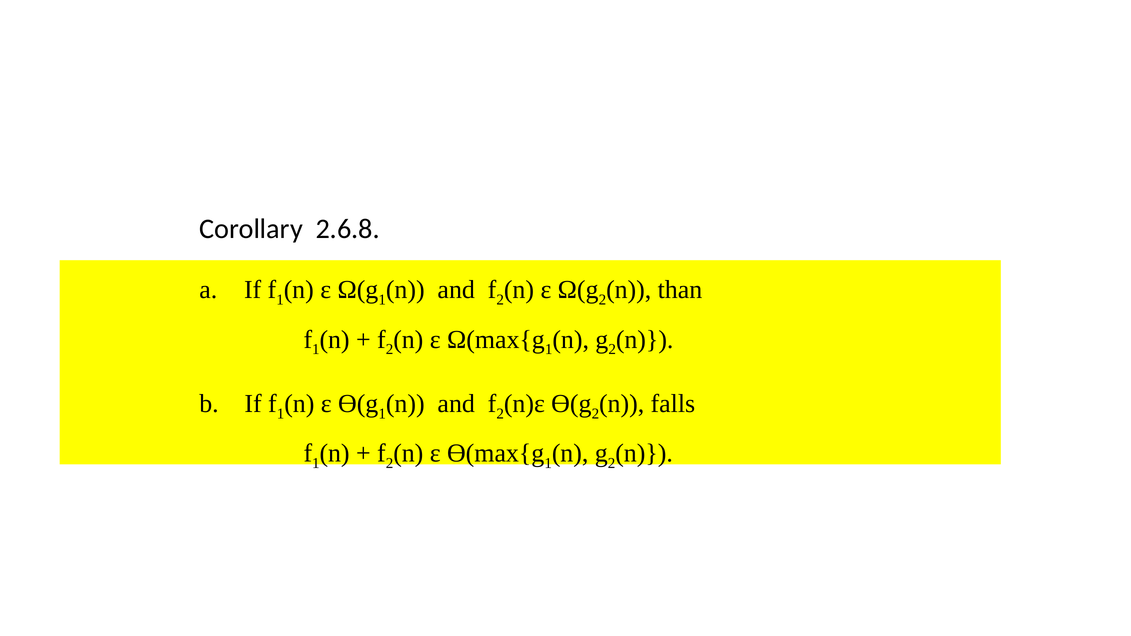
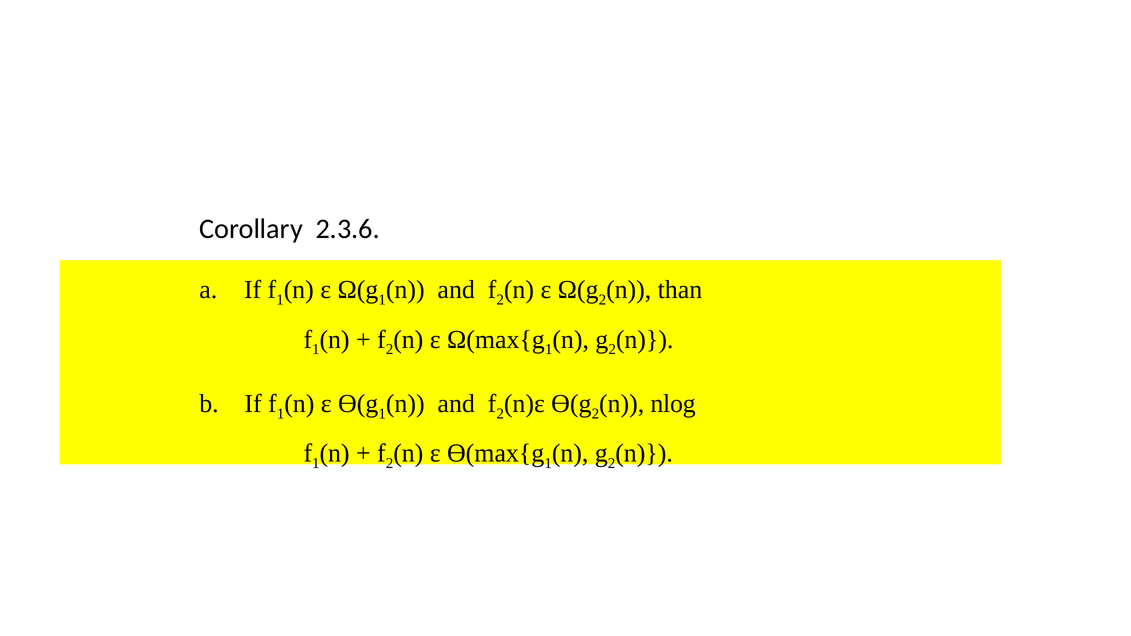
2.6.8: 2.6.8 -> 2.3.6 (348, 229)
falls: falls -> nlog (673, 404)
